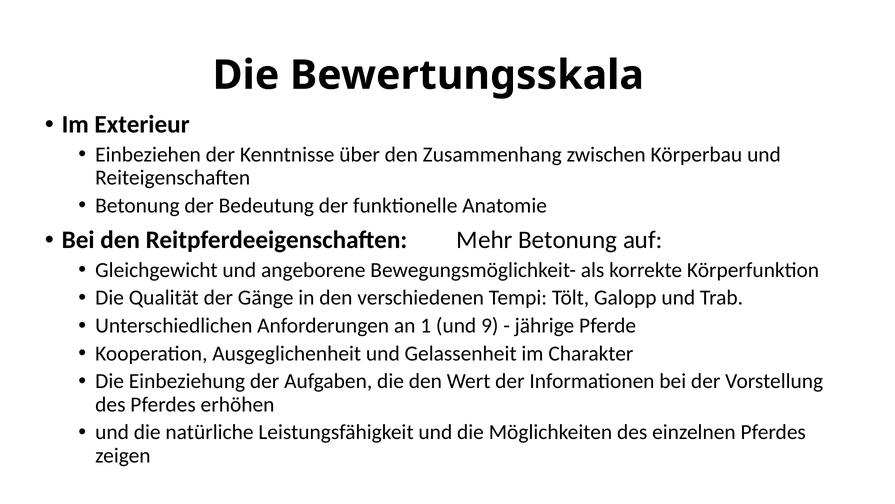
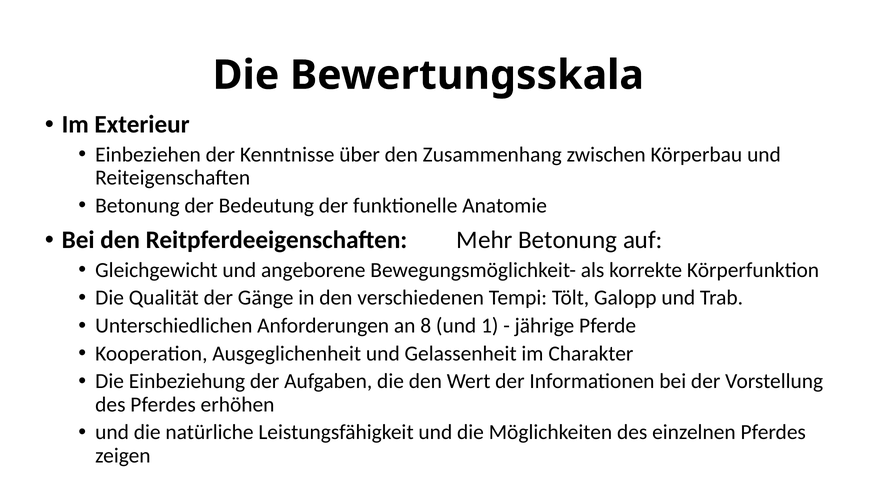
1: 1 -> 8 (426, 325)
9: 9 -> 1 (490, 325)
